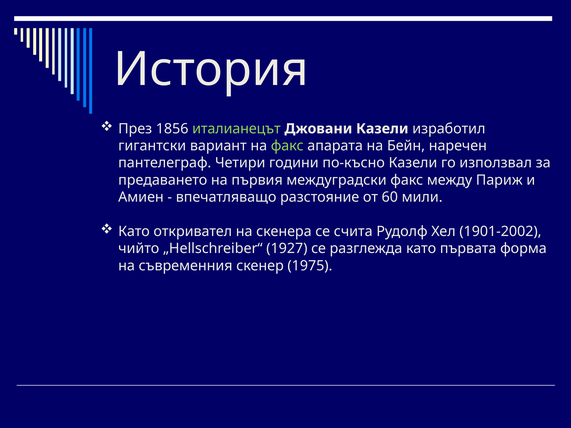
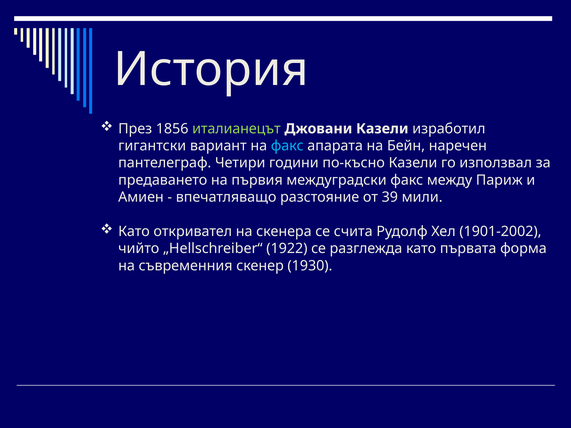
факс colour: light green -> light blue (287, 146)
60: 60 -> 39 (390, 197)
1927: 1927 -> 1922 (287, 249)
1975: 1975 -> 1930 (310, 266)
